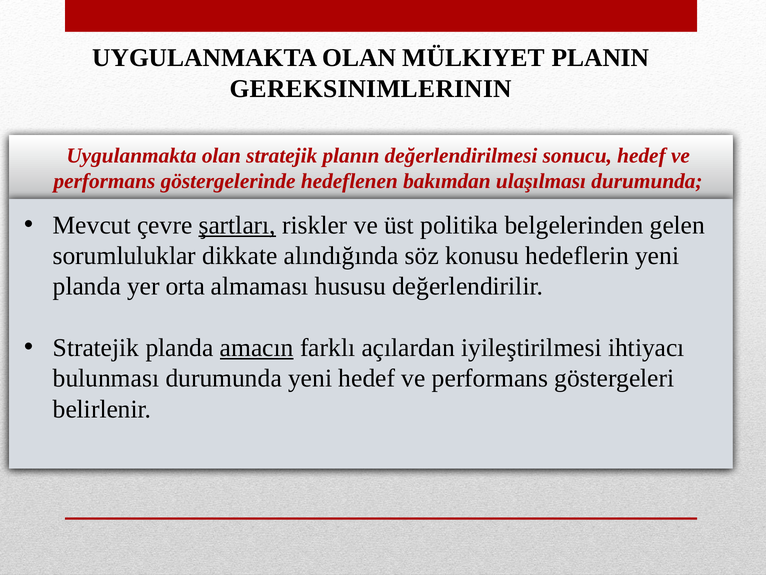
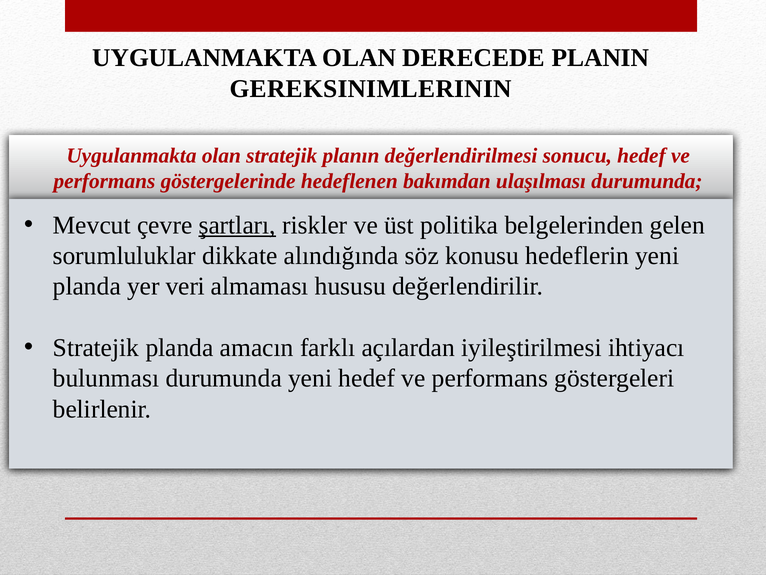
MÜLKIYET: MÜLKIYET -> DERECEDE (474, 58)
orta: orta -> veri (185, 286)
amacın underline: present -> none (257, 347)
